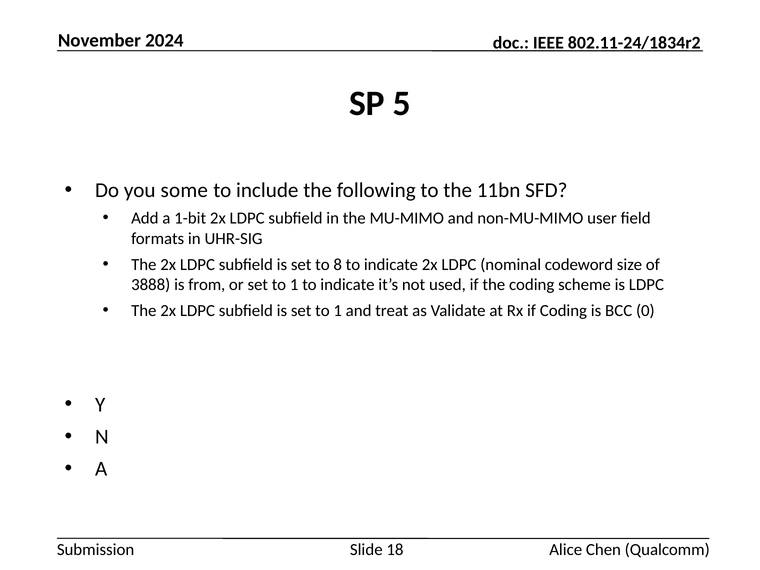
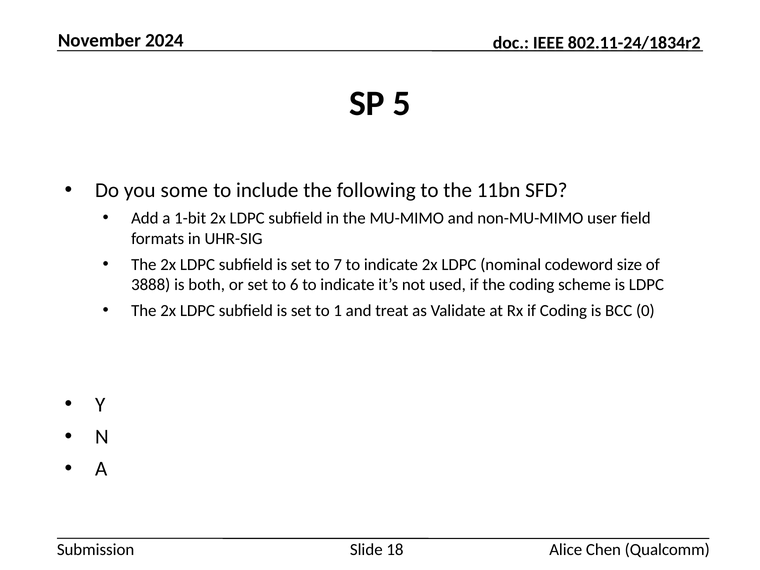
8: 8 -> 7 (338, 265)
from: from -> both (207, 285)
or set to 1: 1 -> 6 (294, 285)
